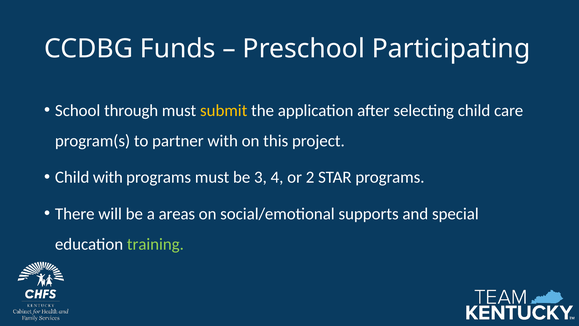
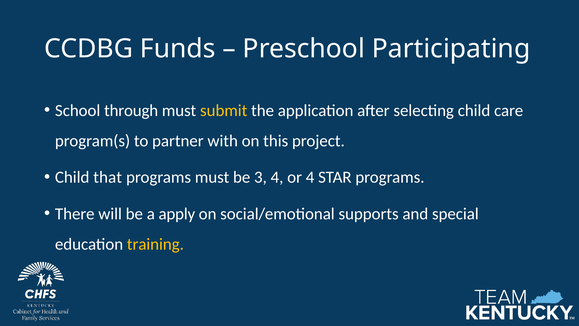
Child with: with -> that (108, 177)
or 2: 2 -> 4 (310, 177)
areas: areas -> apply (177, 214)
training colour: light green -> yellow (155, 244)
